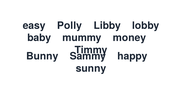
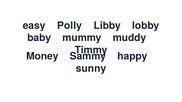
money: money -> muddy (129, 38)
Bunny: Bunny -> Money (42, 56)
